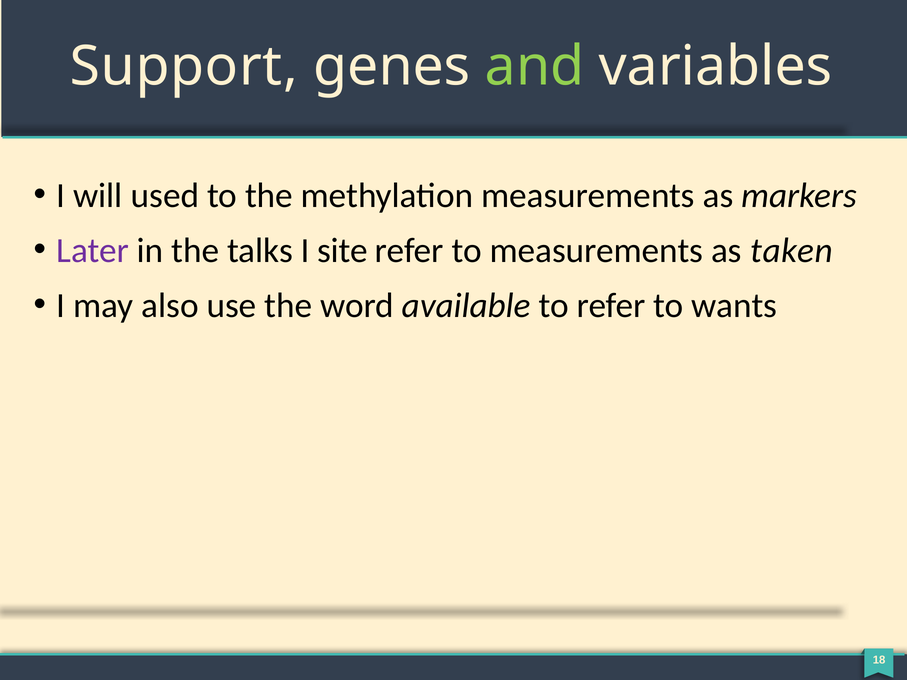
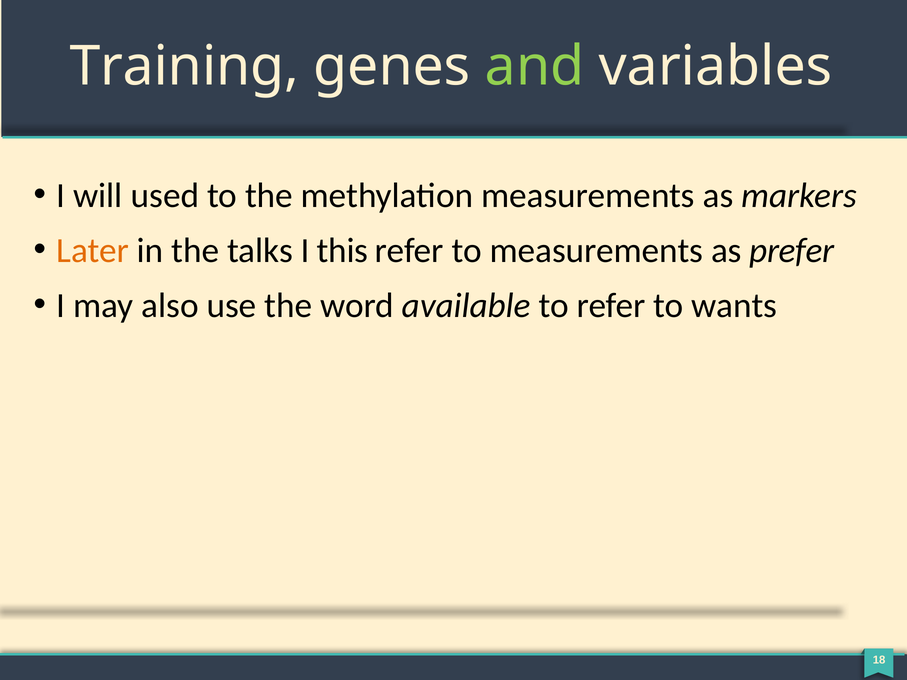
Support: Support -> Training (184, 66)
Later colour: purple -> orange (93, 251)
site: site -> this (343, 251)
taken: taken -> prefer (792, 251)
